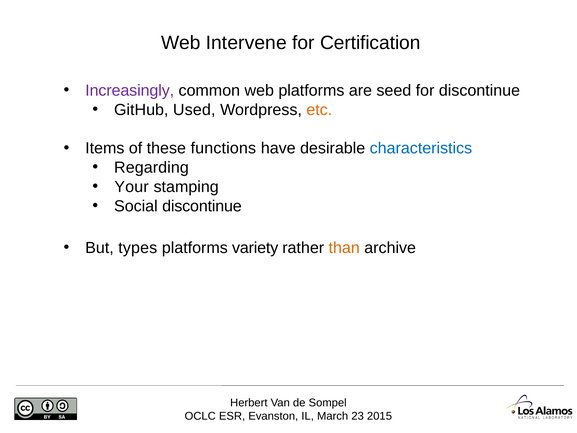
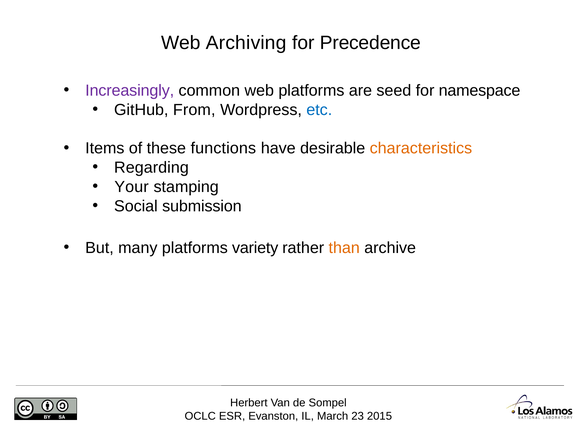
Intervene: Intervene -> Archiving (246, 43)
Certification: Certification -> Precedence (370, 43)
for discontinue: discontinue -> namespace (480, 91)
Used: Used -> From (194, 110)
etc colour: orange -> blue (319, 110)
characteristics colour: blue -> orange (421, 148)
Social discontinue: discontinue -> submission (202, 206)
types: types -> many (138, 248)
